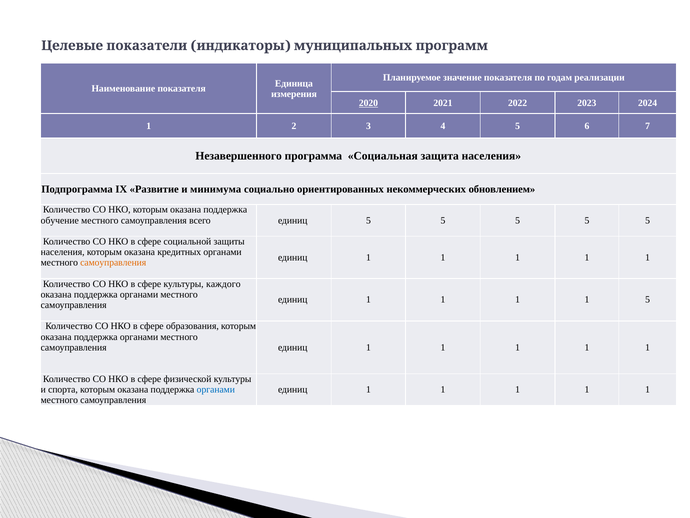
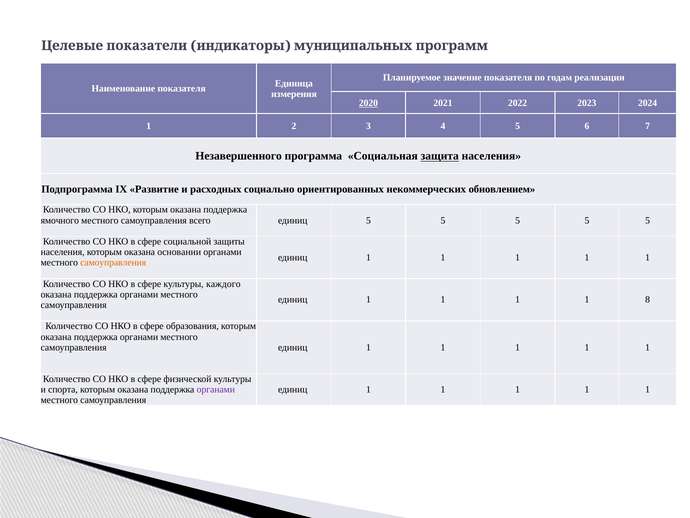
защита underline: none -> present (440, 156)
минимума: минимума -> расходных (216, 189)
обучение: обучение -> ямочного (60, 220)
кредитных: кредитных -> основании (179, 252)
1 5: 5 -> 8 (648, 300)
органами colour: blue -> purple (216, 389)
